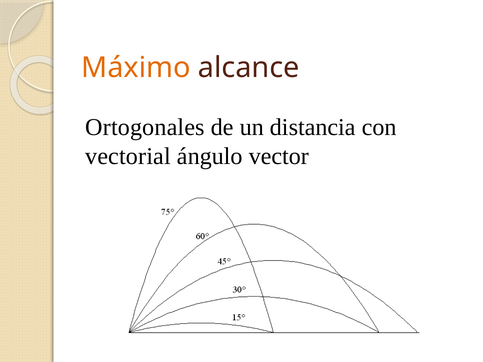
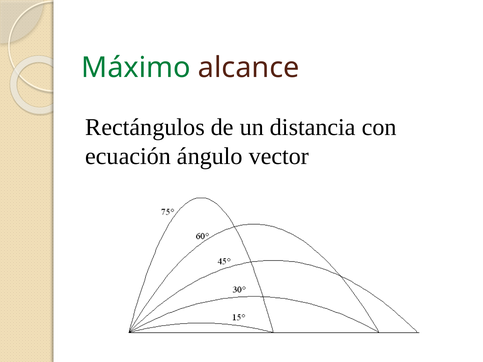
Máximo colour: orange -> green (136, 68)
Ortogonales: Ortogonales -> Rectángulos (145, 127)
vectorial: vectorial -> ecuación (128, 156)
